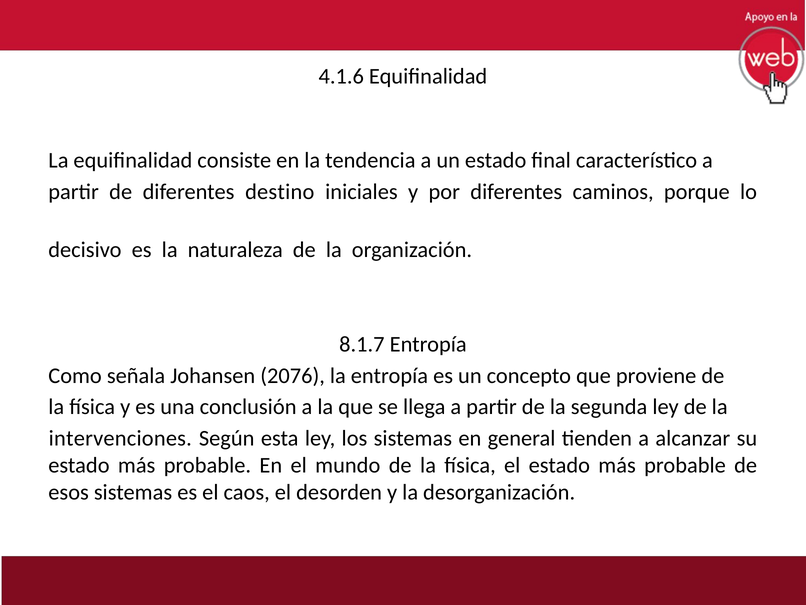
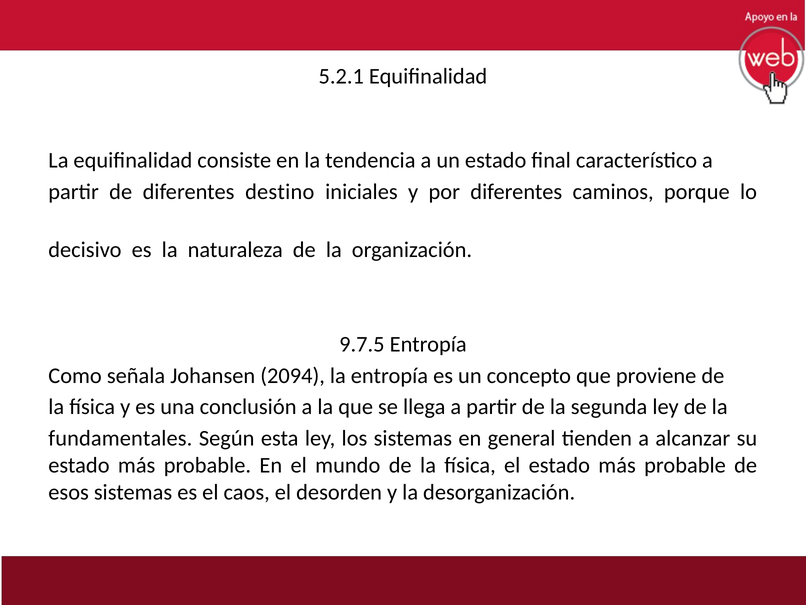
4.1.6: 4.1.6 -> 5.2.1 (341, 76)
8.1.7: 8.1.7 -> 9.7.5 (362, 344)
2076: 2076 -> 2094 (293, 375)
intervenciones: intervenciones -> fundamentales (120, 438)
